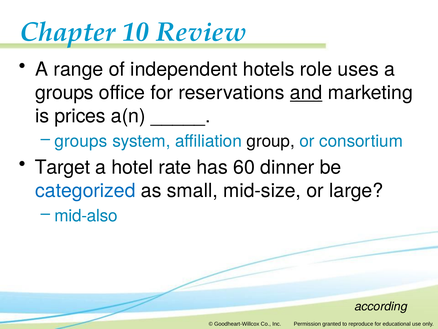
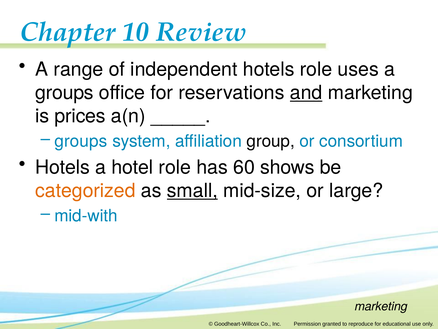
Target: Target -> Hotels (63, 167)
hotel rate: rate -> role (175, 167)
dinner: dinner -> shows (287, 167)
categorized colour: blue -> orange (85, 190)
small underline: none -> present (192, 190)
mid-also: mid-also -> mid-with (86, 216)
according: according -> marketing (381, 306)
